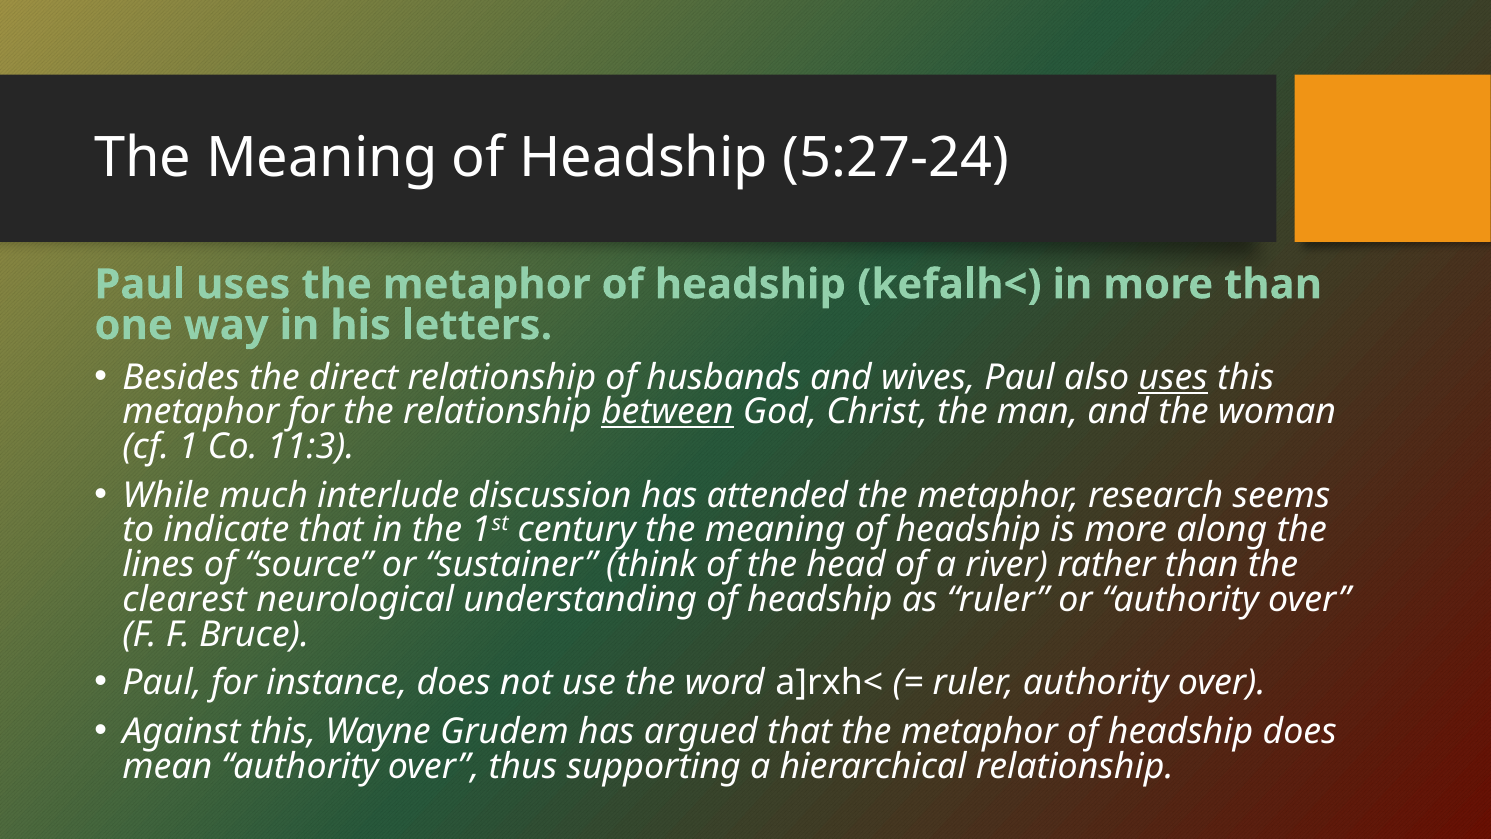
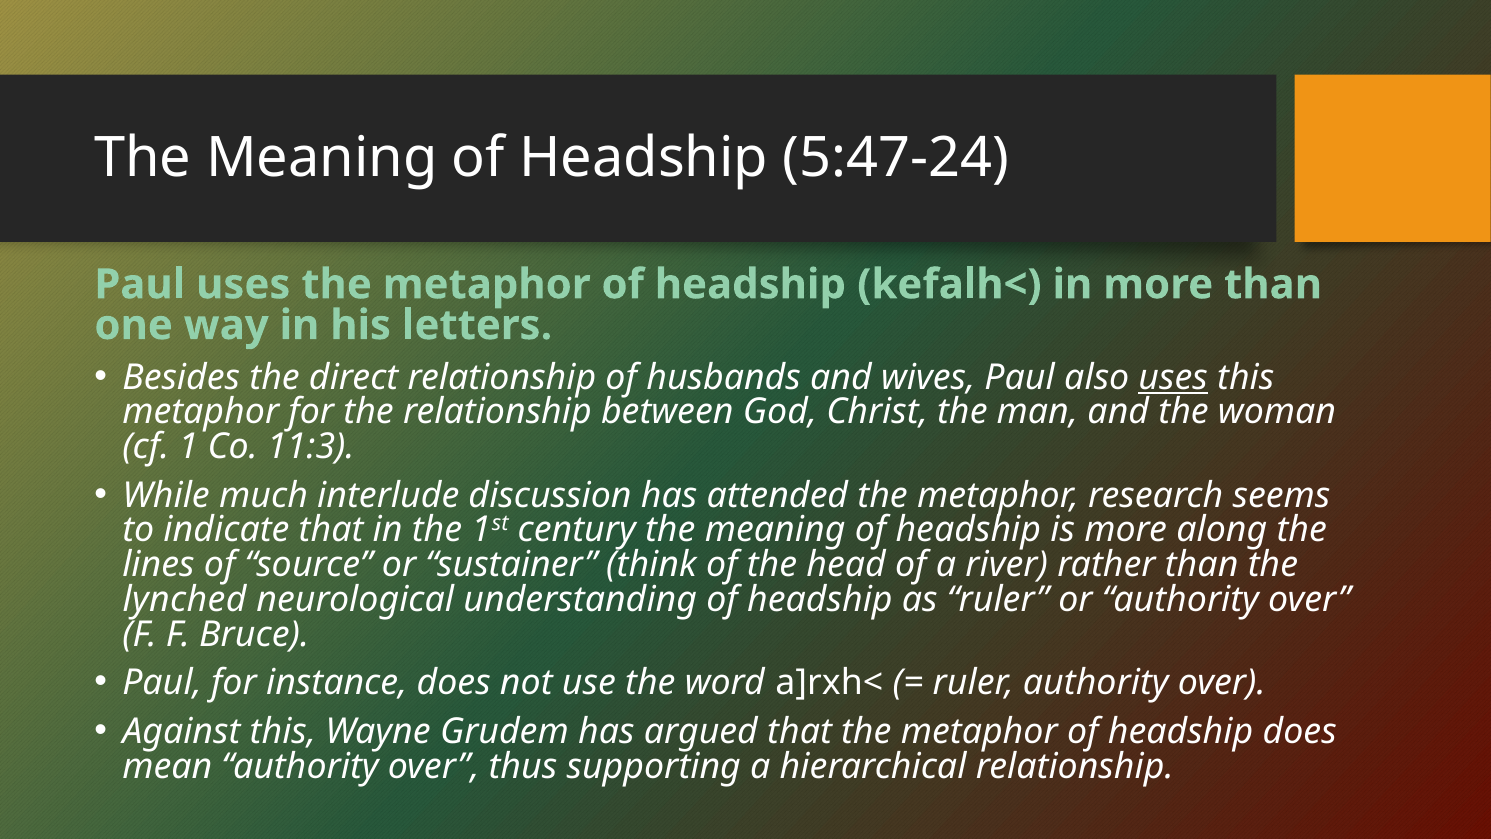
5:27-24: 5:27-24 -> 5:47-24 (896, 158)
between underline: present -> none (667, 412)
clearest: clearest -> lynched (185, 599)
